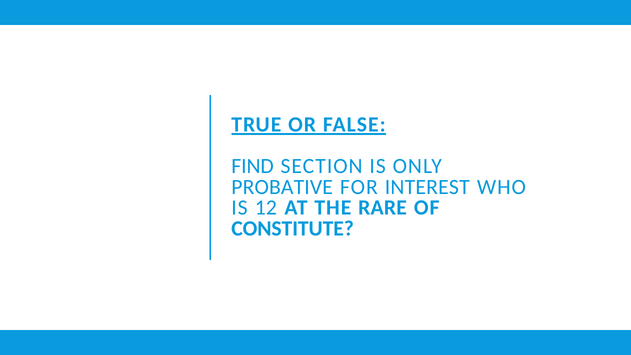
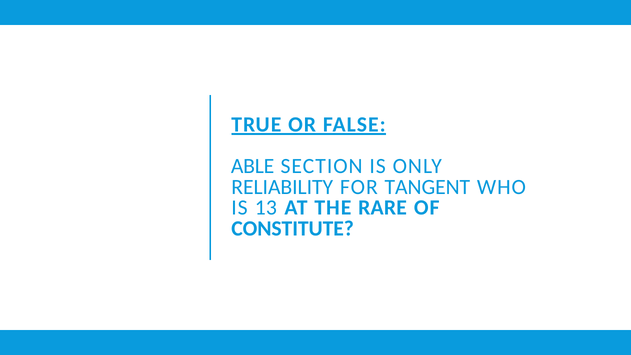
FIND: FIND -> ABLE (253, 166)
PROBATIVE: PROBATIVE -> RELIABILITY (282, 187)
INTEREST: INTEREST -> TANGENT (427, 187)
12: 12 -> 13 (266, 208)
